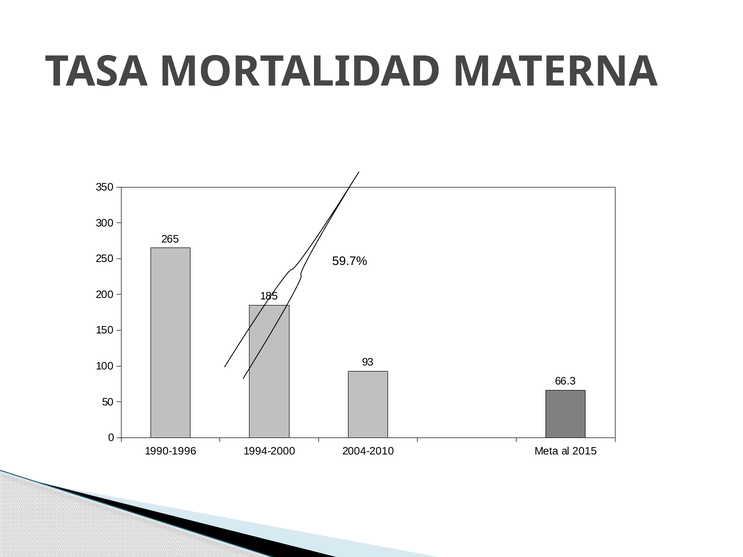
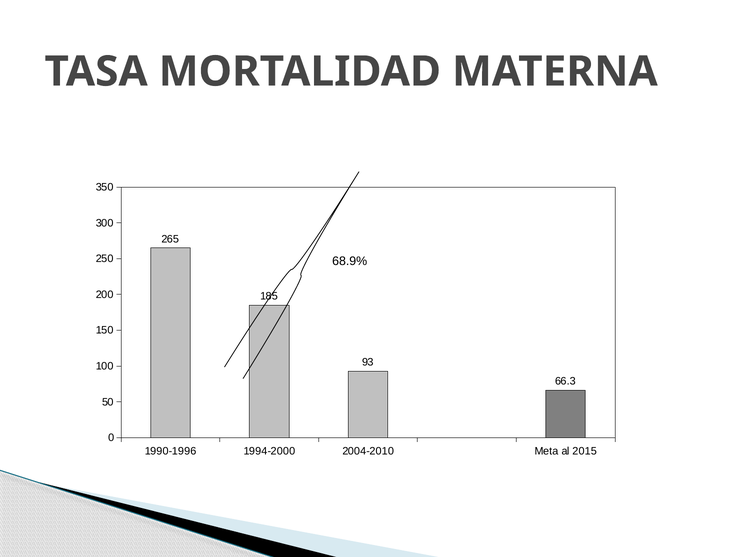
59.7%: 59.7% -> 68.9% (350, 261)
